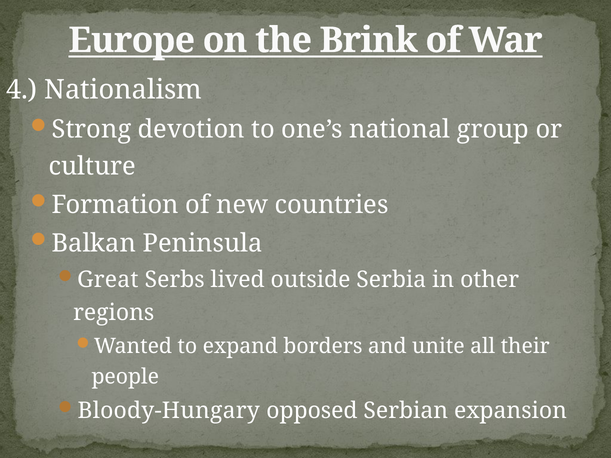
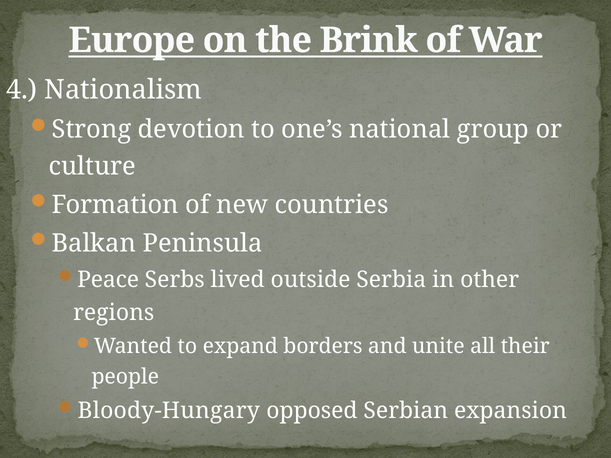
Great: Great -> Peace (108, 280)
